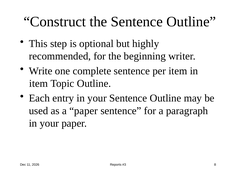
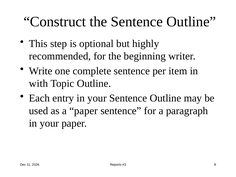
item: item -> with (38, 83)
